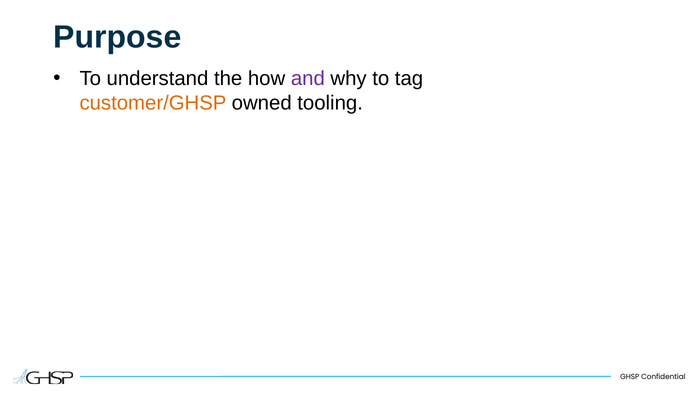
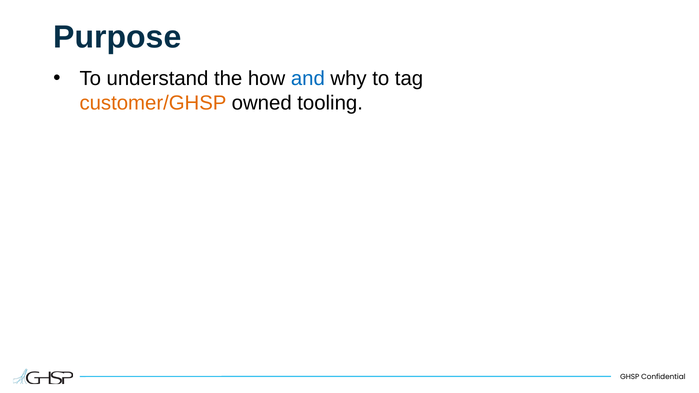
and colour: purple -> blue (308, 79)
